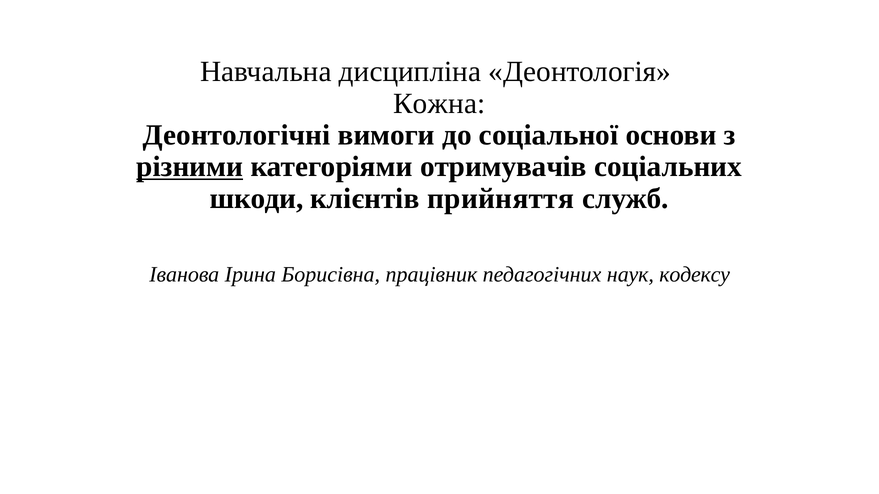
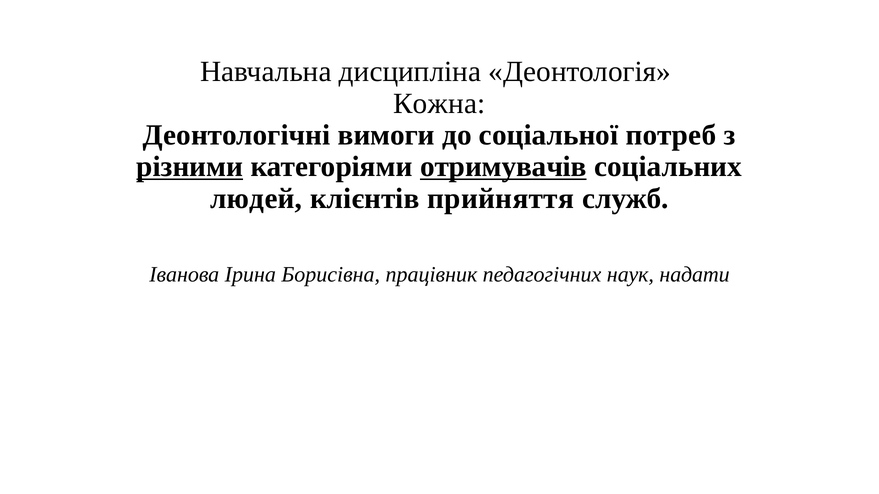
основи: основи -> потреб (671, 135)
отримувачів underline: none -> present (503, 167)
шкоди: шкоди -> людей (256, 199)
кодексу: кодексу -> надати (695, 275)
